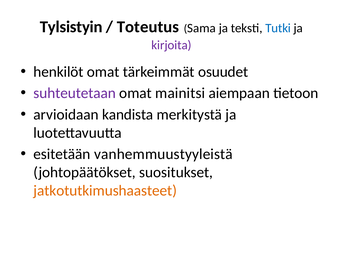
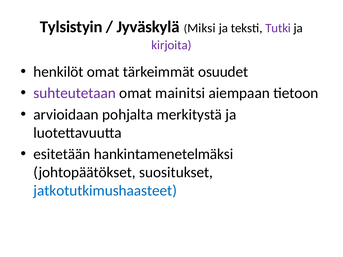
Toteutus: Toteutus -> Jyväskylä (148, 27)
Sama: Sama -> Miksi (201, 28)
Tutki colour: blue -> purple (278, 28)
kandista: kandista -> pohjalta (128, 115)
vanhemmuustyyleistä: vanhemmuustyyleistä -> hankintamenetelmäksi (164, 154)
jatkotutkimushaasteet colour: orange -> blue (105, 191)
